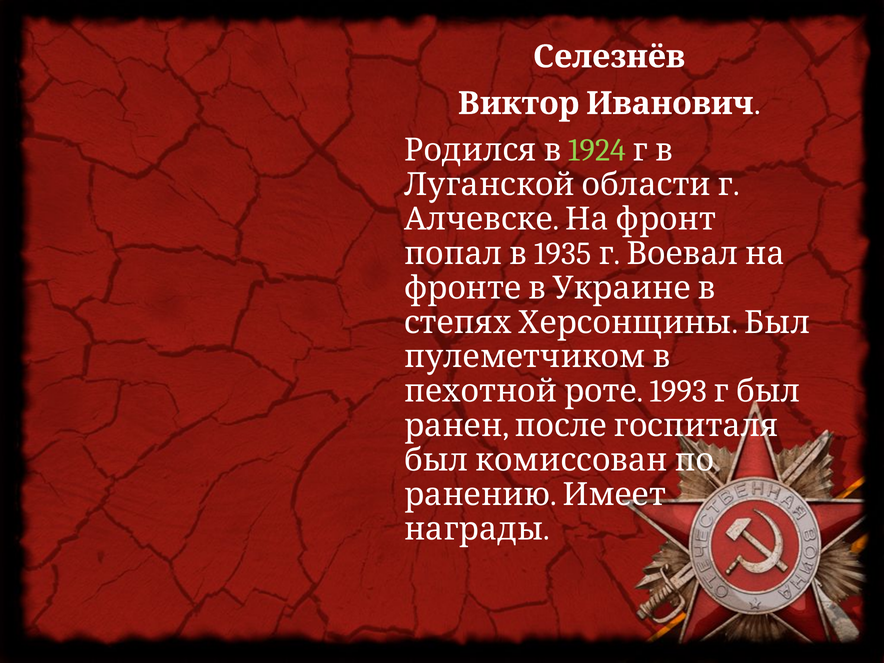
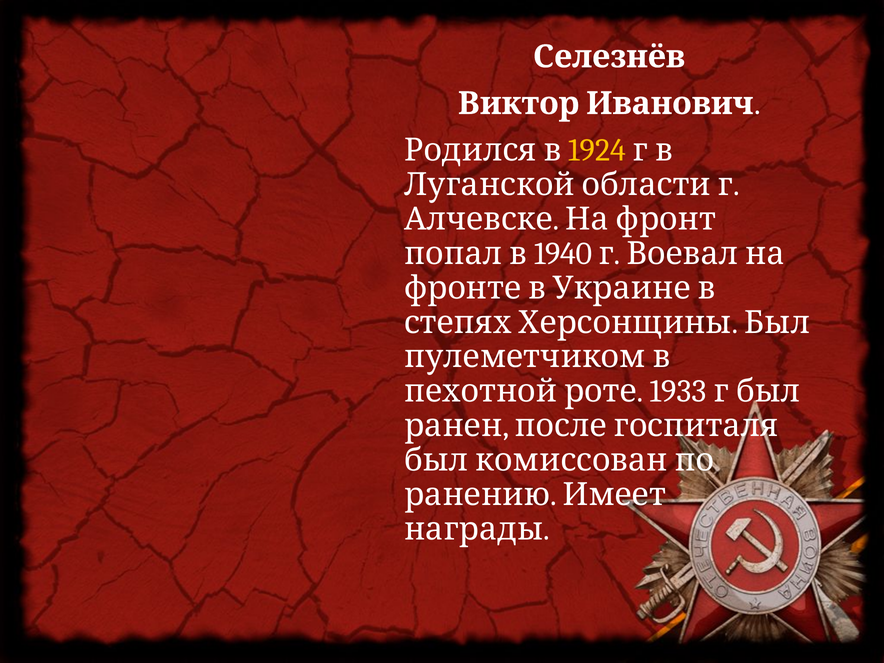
1924 colour: light green -> yellow (597, 150)
1935: 1935 -> 1940 (563, 254)
1993: 1993 -> 1933 (678, 391)
